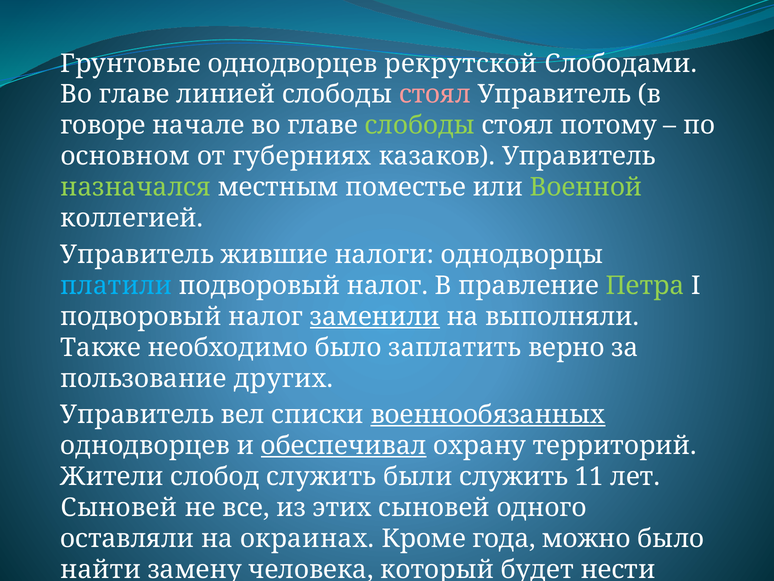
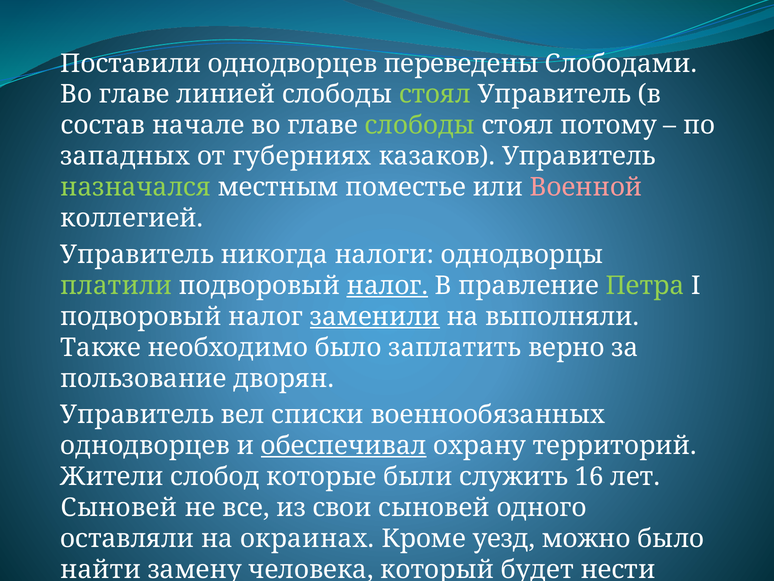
Грунтовые: Грунтовые -> Поставили (131, 63)
рекрутской: рекрутской -> переведены (461, 63)
стоял colour: pink -> light green (435, 94)
говоре: говоре -> состав (103, 125)
основном: основном -> западных (125, 156)
Военной colour: light green -> pink (586, 187)
жившие: жившие -> никогда (274, 254)
платили colour: light blue -> light green (116, 285)
налог underline: none -> present (387, 285)
других: других -> дворян (284, 378)
военнообязанных underline: present -> none (488, 414)
слобод служить: служить -> которые (321, 476)
11: 11 -> 16 (589, 476)
этих: этих -> свои (342, 507)
года: года -> уезд (504, 538)
